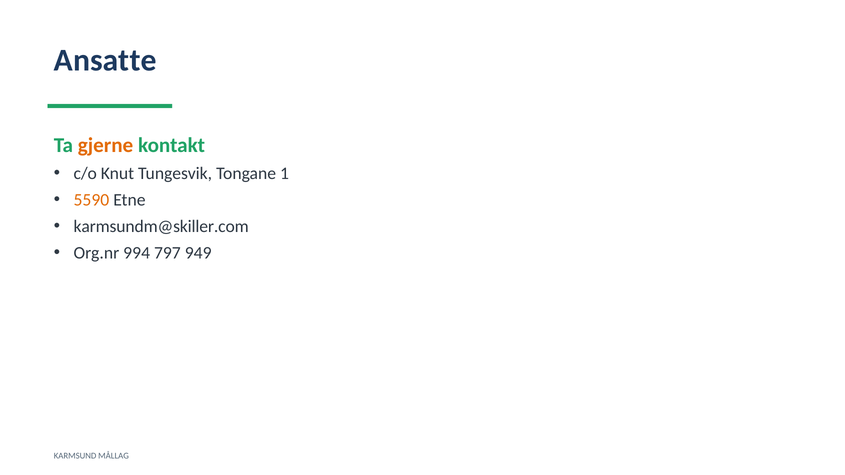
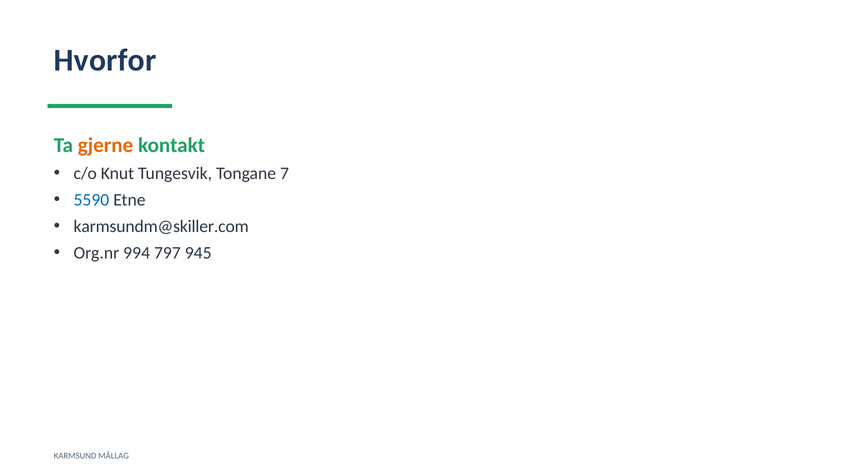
Ansatte: Ansatte -> Hvorfor (105, 60)
1: 1 -> 7 (285, 174)
5590 colour: orange -> blue (91, 200)
949: 949 -> 945 (198, 253)
